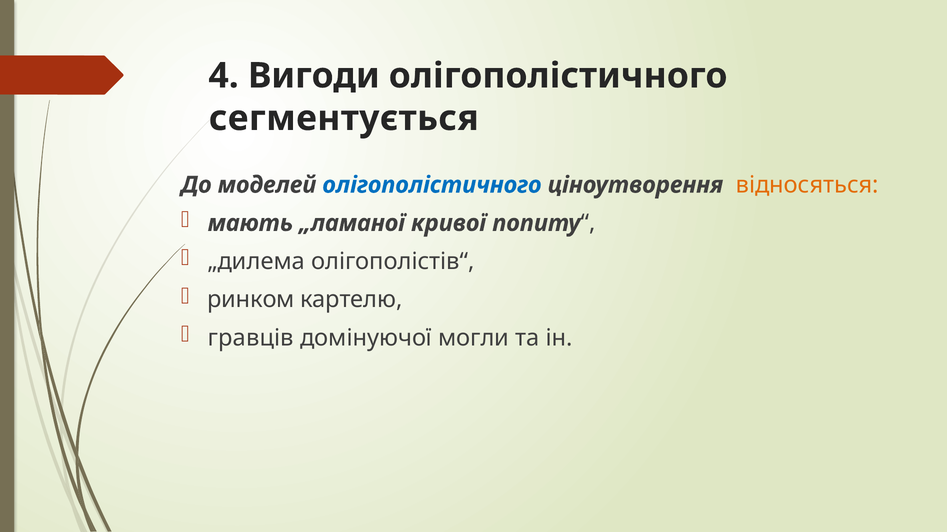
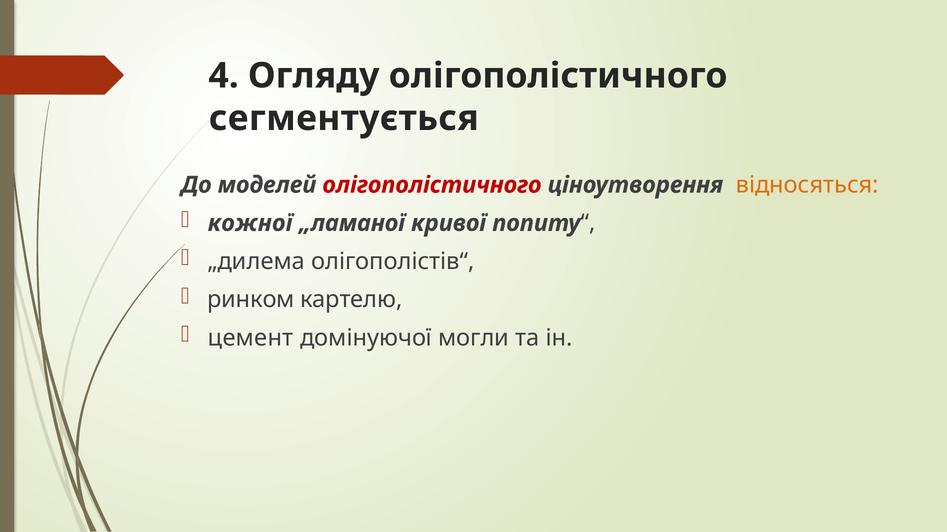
Вигоди: Вигоди -> Огляду (314, 76)
олігополістичного colour: blue -> red (432, 185)
мають: мають -> кожної (250, 223)
гравців: гравців -> цемент (251, 338)
